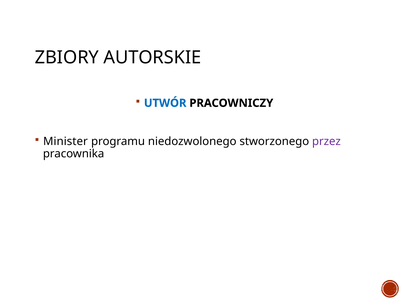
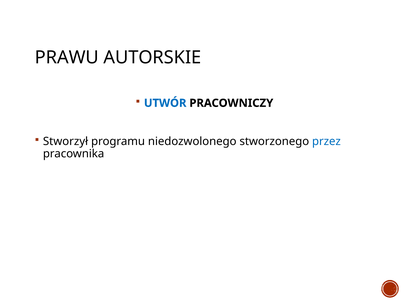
ZBIORY: ZBIORY -> PRAWU (67, 58)
Minister: Minister -> Stworzył (66, 141)
przez colour: purple -> blue (326, 141)
